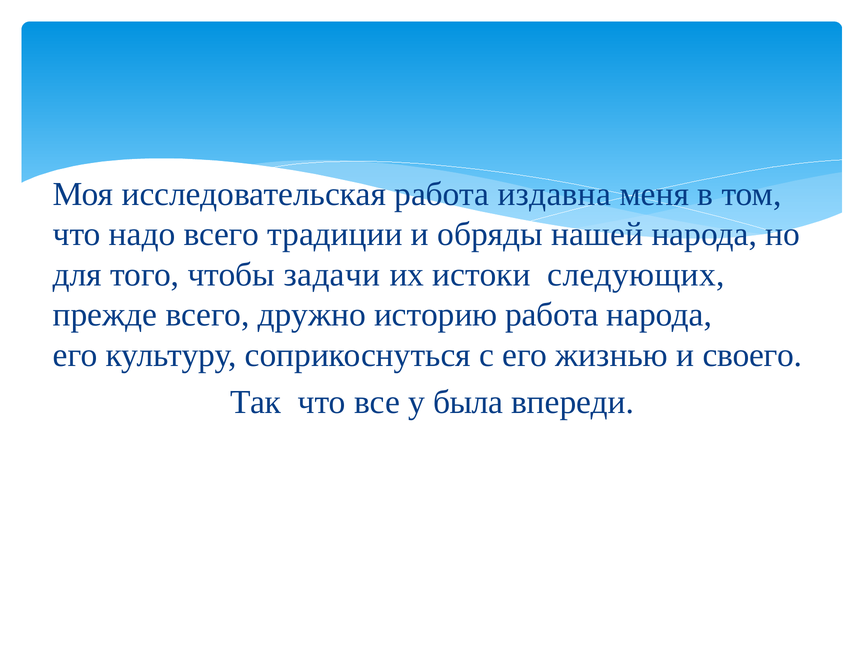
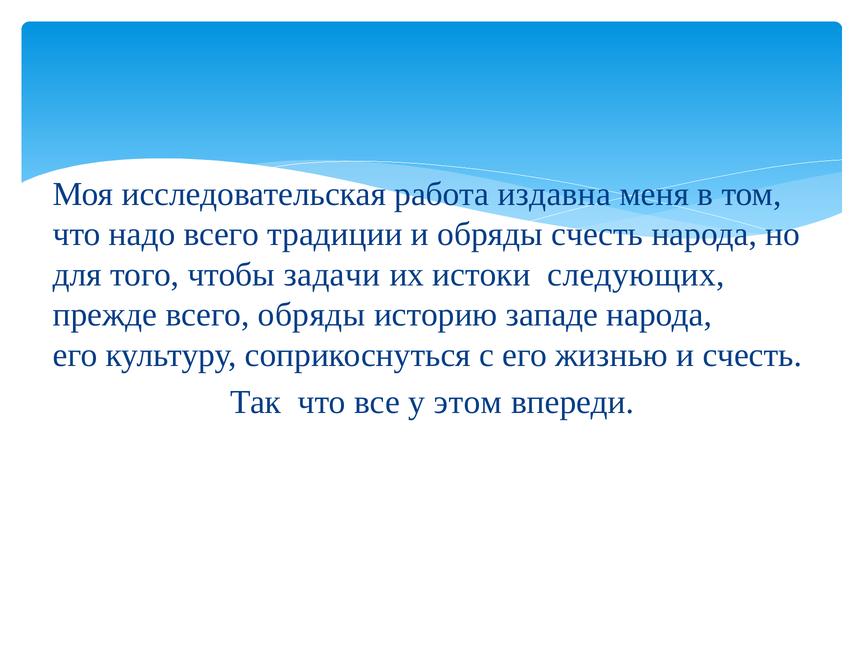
обряды нашей: нашей -> счесть (597, 234)
всего дружно: дружно -> обряды (312, 315)
историю работа: работа -> западе (552, 315)
и своего: своего -> счесть (752, 355)
была: была -> этом (468, 402)
